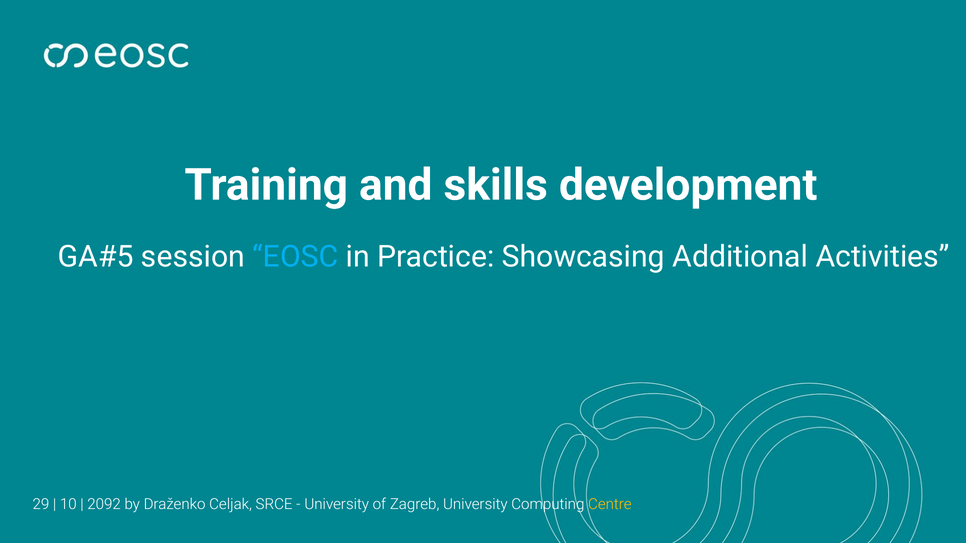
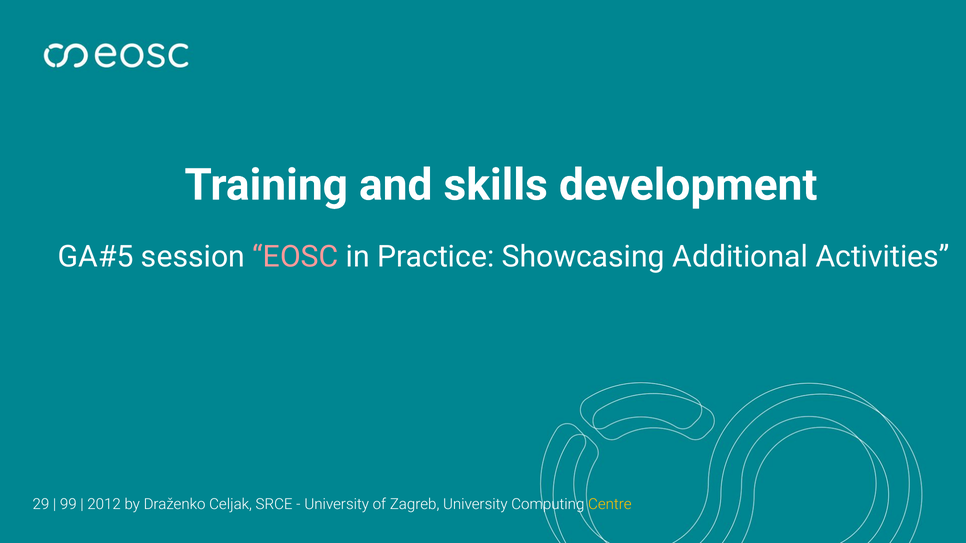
EOSC colour: light blue -> pink (295, 257)
10: 10 -> 99 (68, 505)
2092: 2092 -> 2012 (104, 505)
